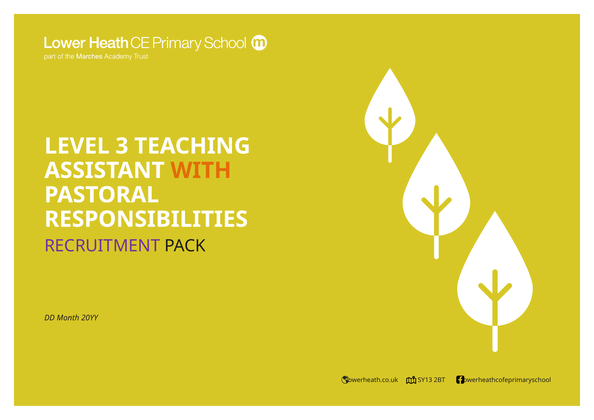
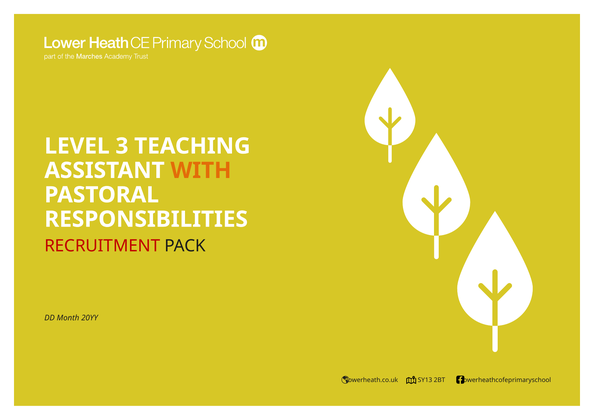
RECRUITMENT colour: purple -> red (102, 246)
